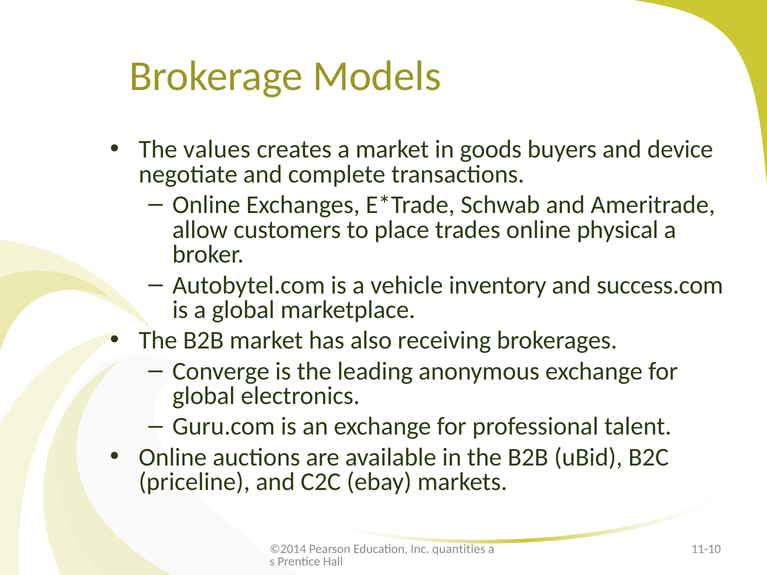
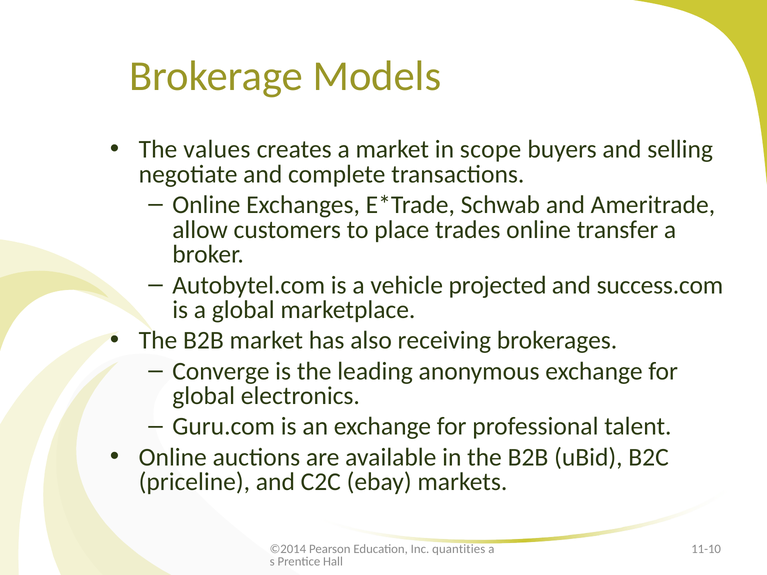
goods: goods -> scope (491, 149)
device: device -> selling (680, 149)
physical: physical -> transfer (618, 230)
inventory: inventory -> projected (498, 285)
